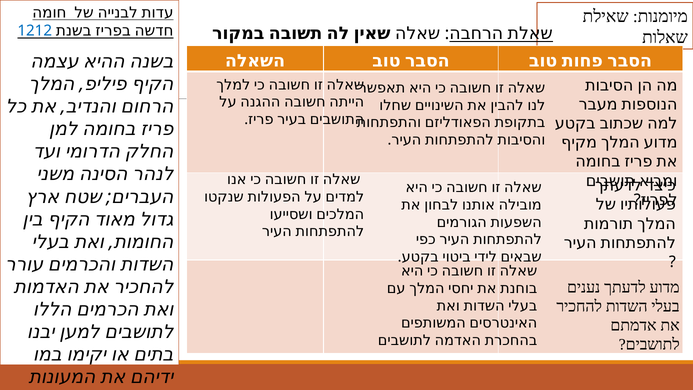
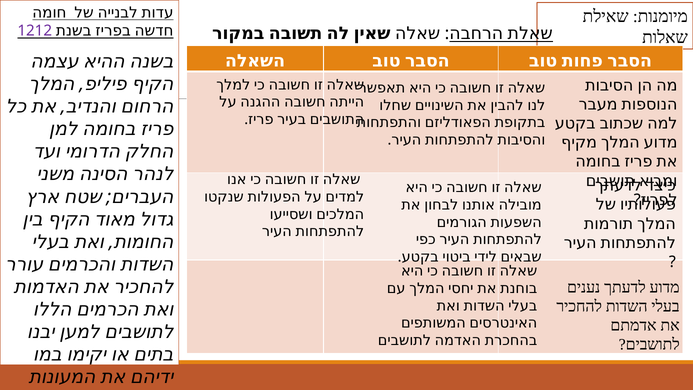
1212 colour: blue -> purple (35, 31)
